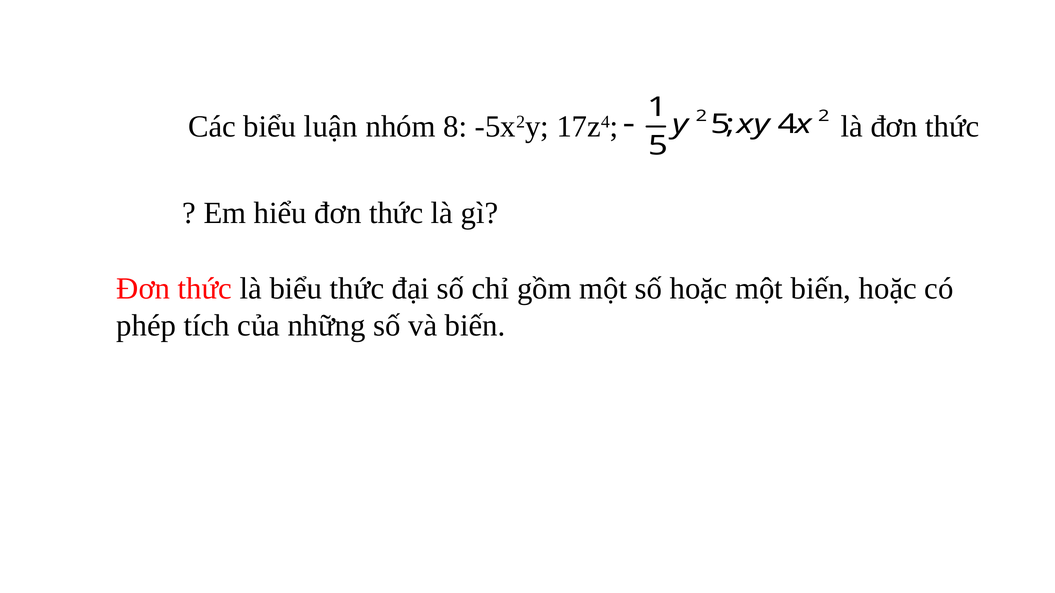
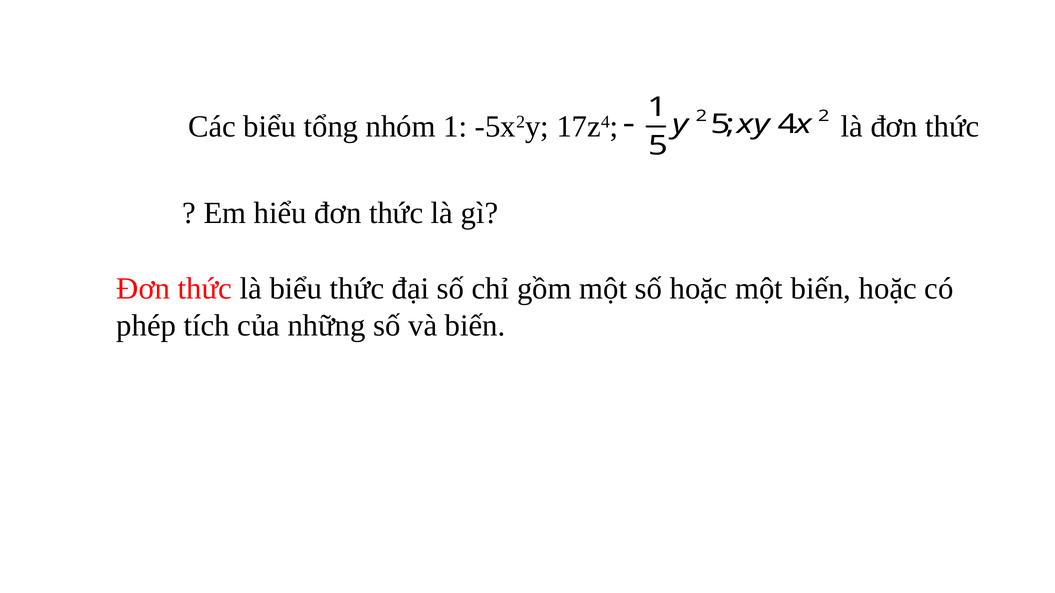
luận: luận -> tổng (331, 127)
nhóm 8: 8 -> 1 (455, 127)
